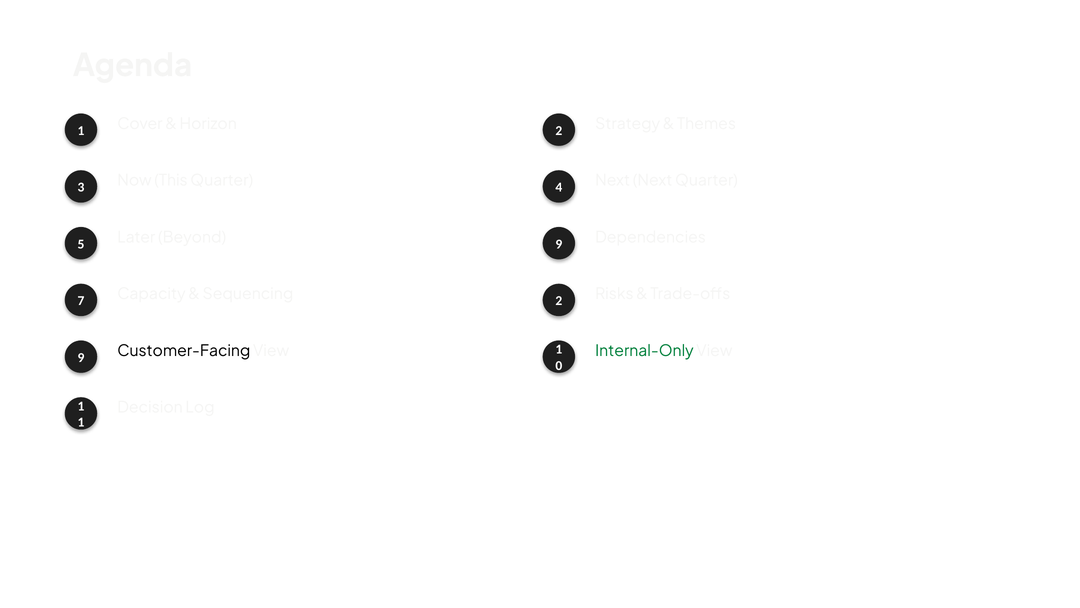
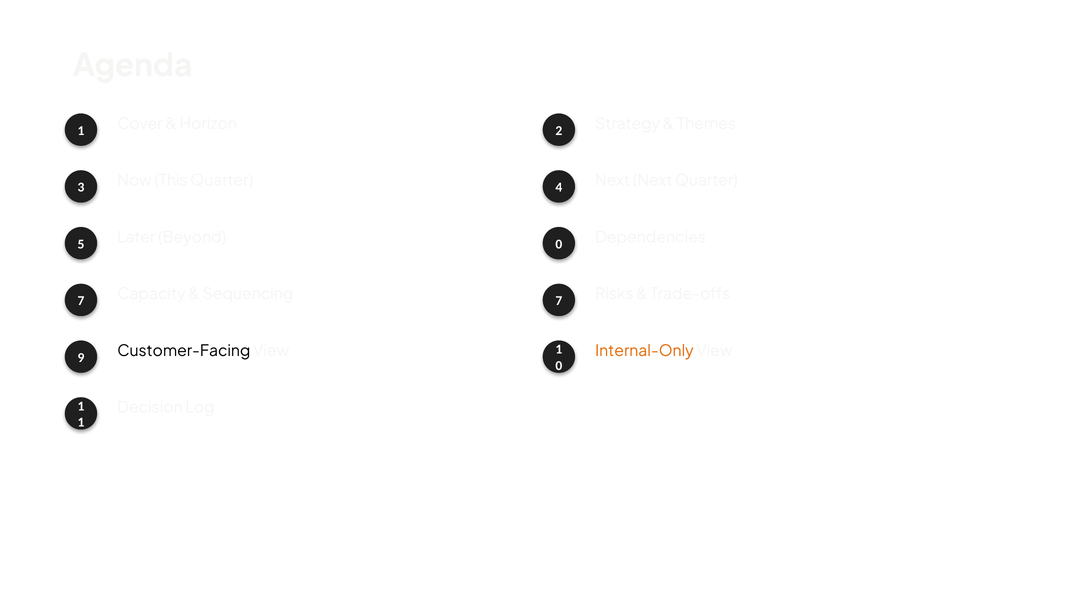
Beyond 9: 9 -> 0 (559, 244)
Sequencing 2: 2 -> 7 (559, 301)
Internal-Only colour: green -> orange (644, 351)
